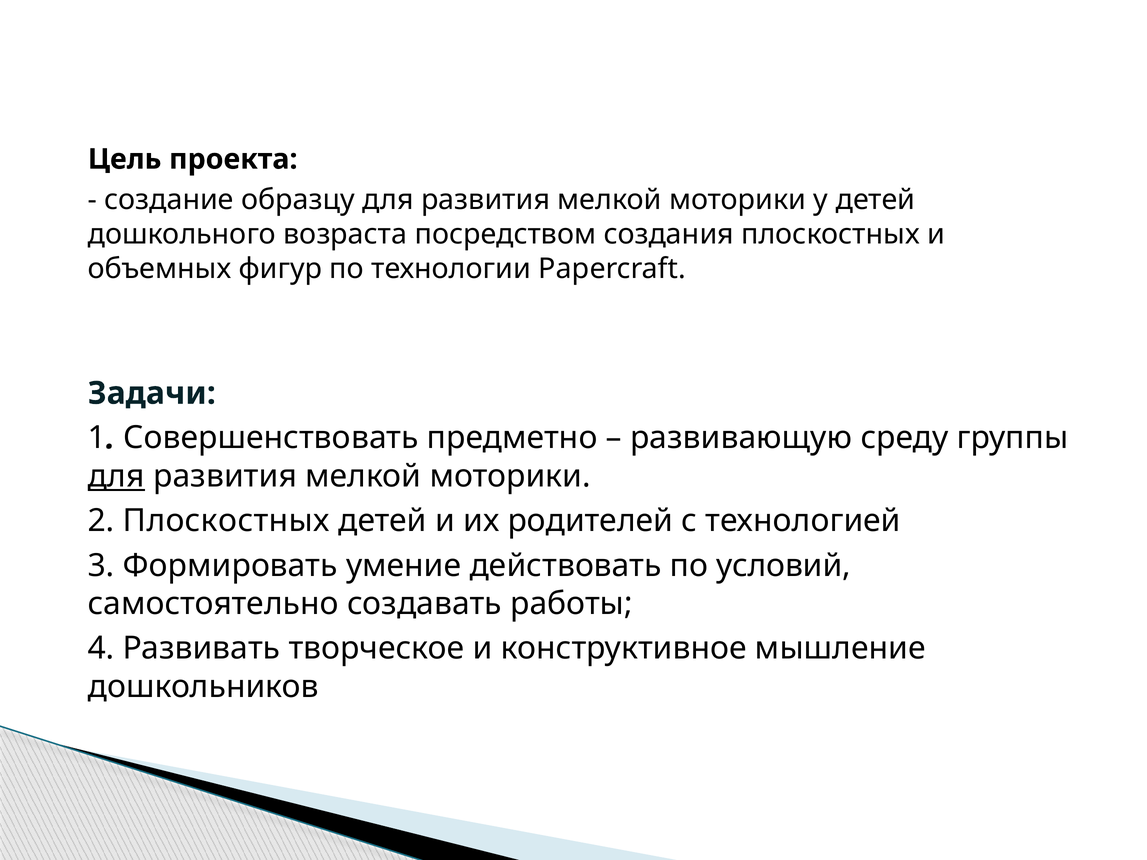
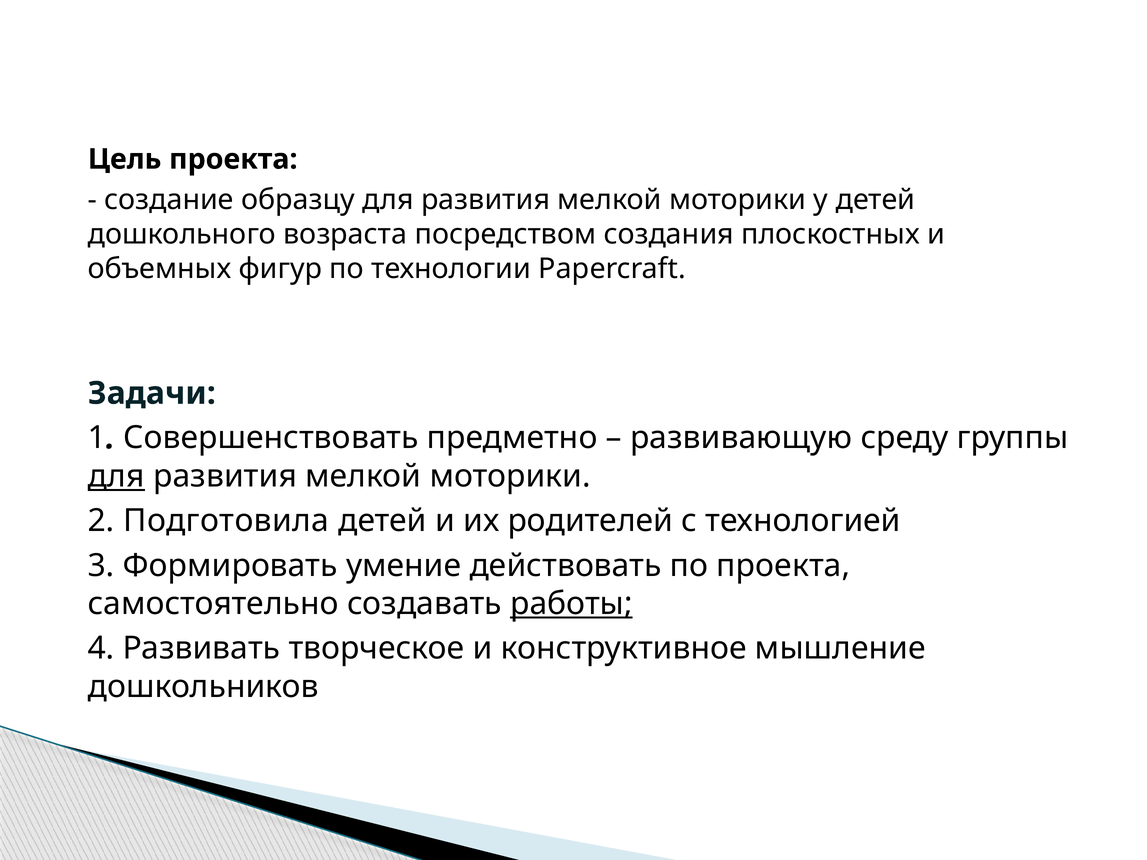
2 Плоскостных: Плоскостных -> Подготовила (226, 521)
по условий: условий -> проекта (783, 566)
работы underline: none -> present (571, 604)
